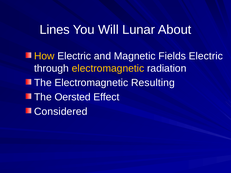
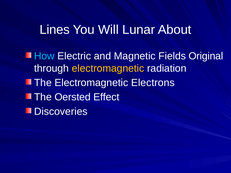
How colour: yellow -> light blue (44, 56)
Fields Electric: Electric -> Original (206, 56)
Resulting: Resulting -> Electrons (153, 83)
Considered: Considered -> Discoveries (61, 112)
